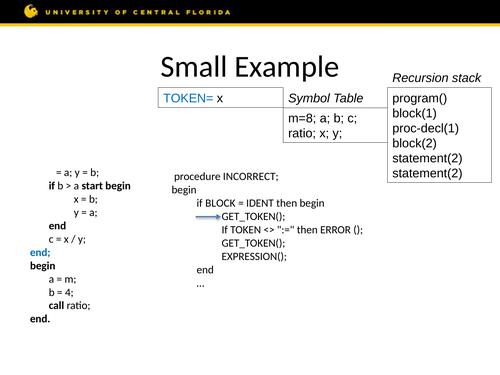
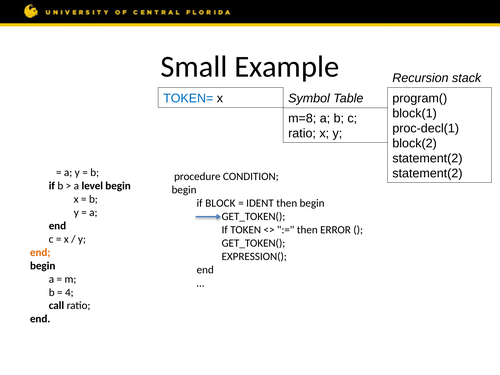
INCORRECT: INCORRECT -> CONDITION (251, 177)
start: start -> level (92, 186)
end colour: blue -> orange (40, 252)
